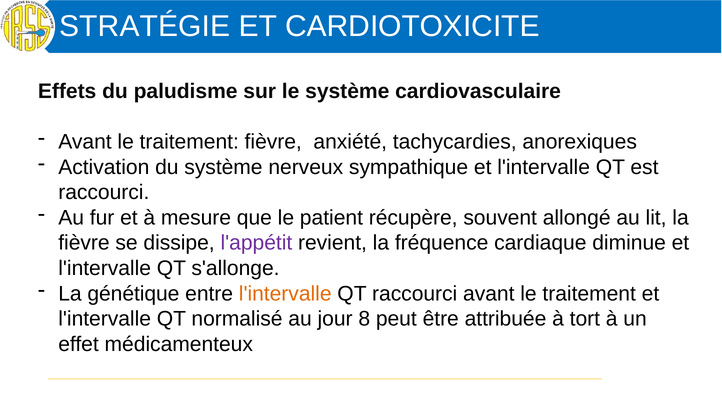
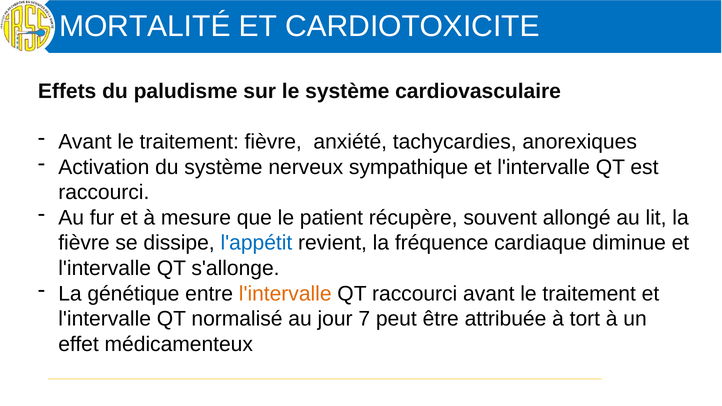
STRATÉGIE: STRATÉGIE -> MORTALITÉ (145, 26)
l'appétit colour: purple -> blue (256, 243)
8: 8 -> 7 (364, 319)
